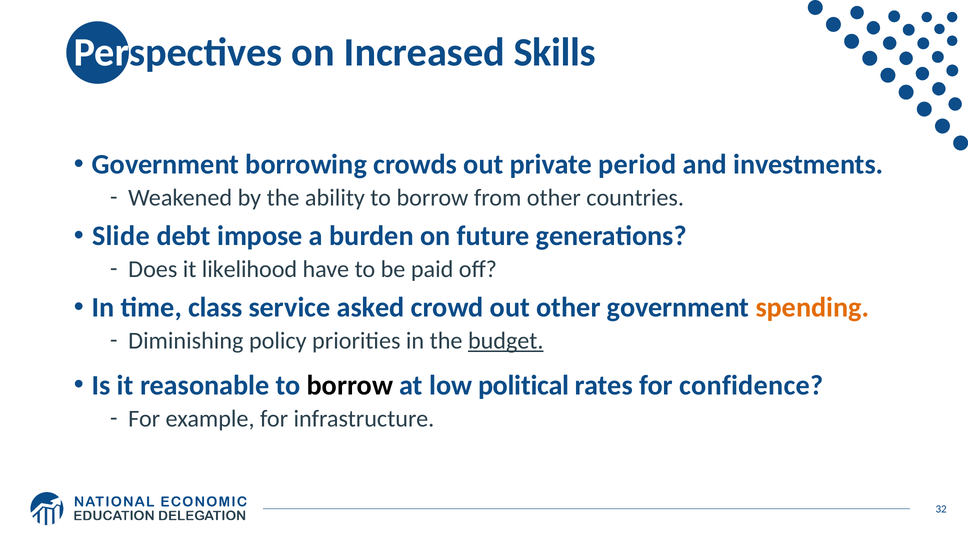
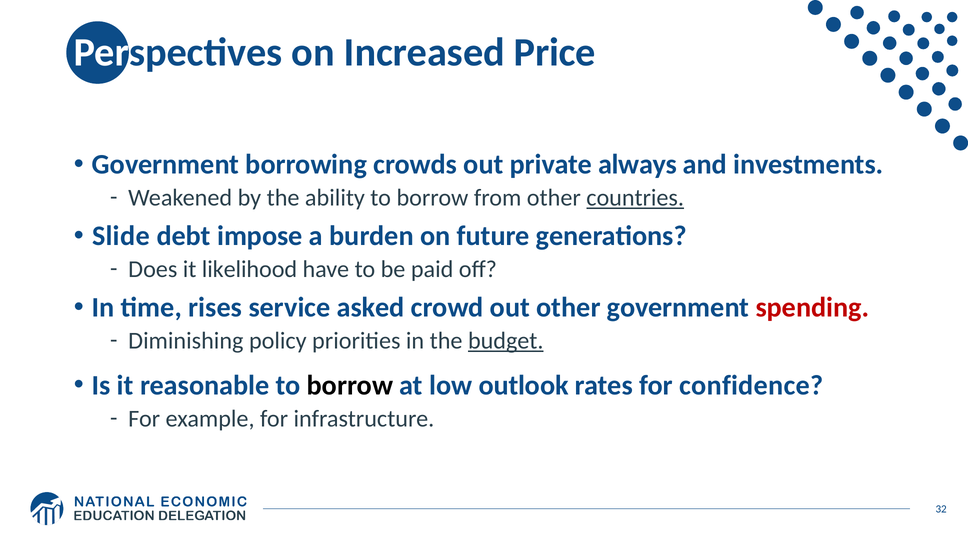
Skills: Skills -> Price (555, 52)
period: period -> always (638, 165)
countries underline: none -> present (635, 198)
class: class -> rises (215, 308)
spending colour: orange -> red (812, 308)
political: political -> outlook (524, 386)
